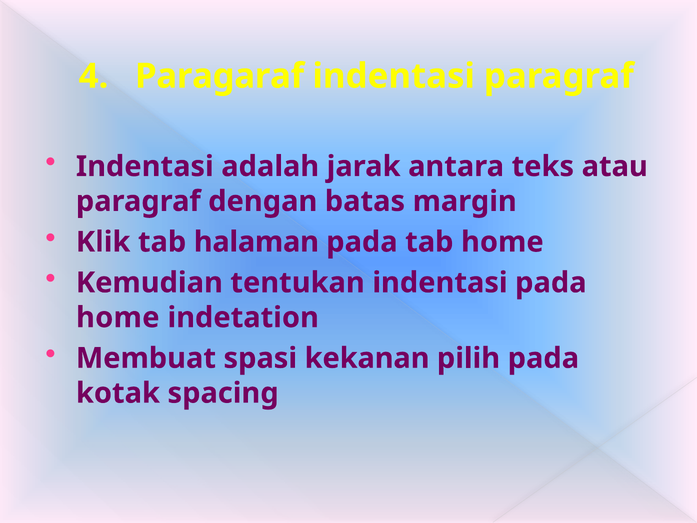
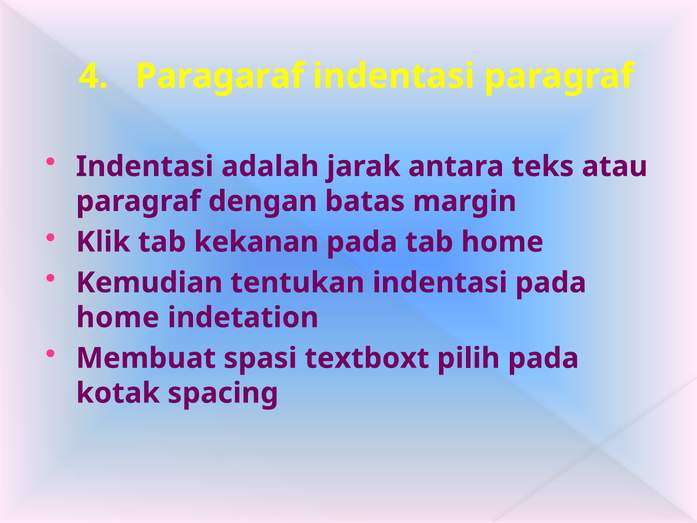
halaman: halaman -> kekanan (256, 242)
kekanan: kekanan -> textboxt (367, 358)
